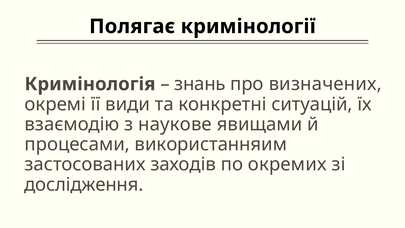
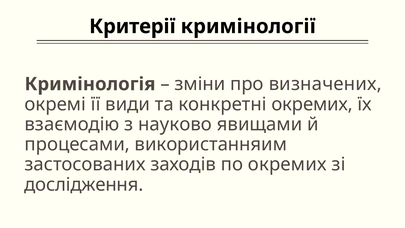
Полягає: Полягає -> Критерії (132, 26)
знань: знань -> зміни (200, 84)
конкретні ситуацій: ситуацій -> окремих (312, 104)
наукове: наукове -> науково (175, 124)
